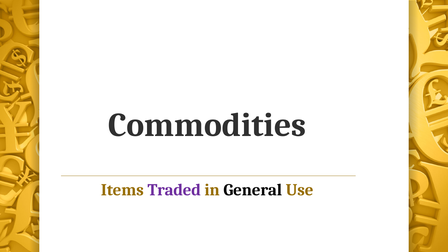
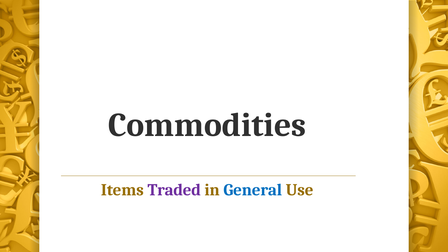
General colour: black -> blue (253, 190)
